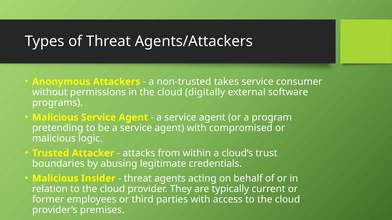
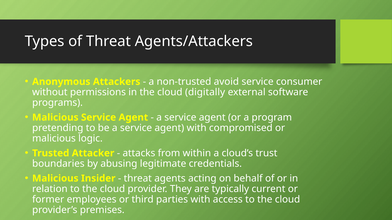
takes: takes -> avoid (226, 82)
